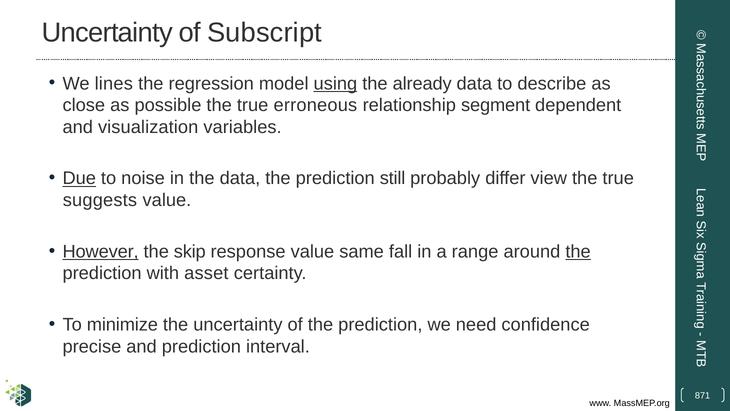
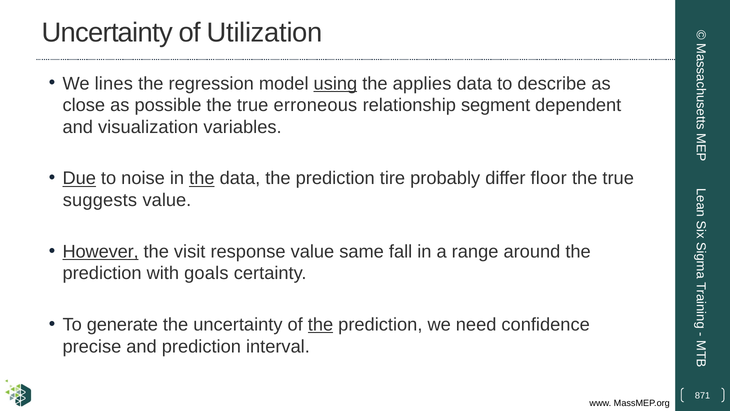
Subscript: Subscript -> Utilization (265, 32)
already: already -> applies (422, 83)
the underline: none -> present (202, 178)
still: still -> tire (392, 178)
view: view -> floor (549, 178)
skip: skip -> visit (190, 251)
the underline: present -> none (578, 251)
asset: asset -> goals (206, 273)
minimize: minimize -> generate (122, 324)
the underline: none -> present (321, 324)
